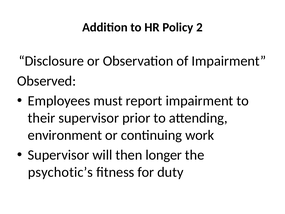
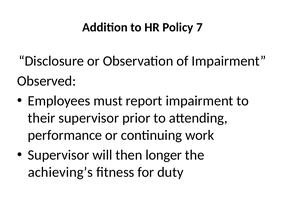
2: 2 -> 7 (199, 27)
environment: environment -> performance (65, 135)
psychotic’s: psychotic’s -> achieving’s (60, 172)
